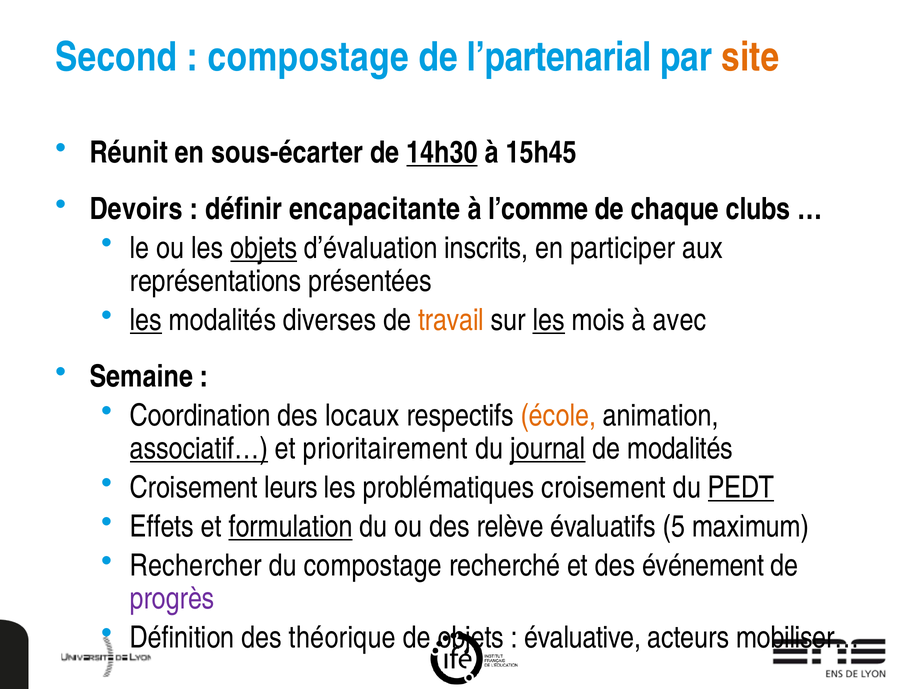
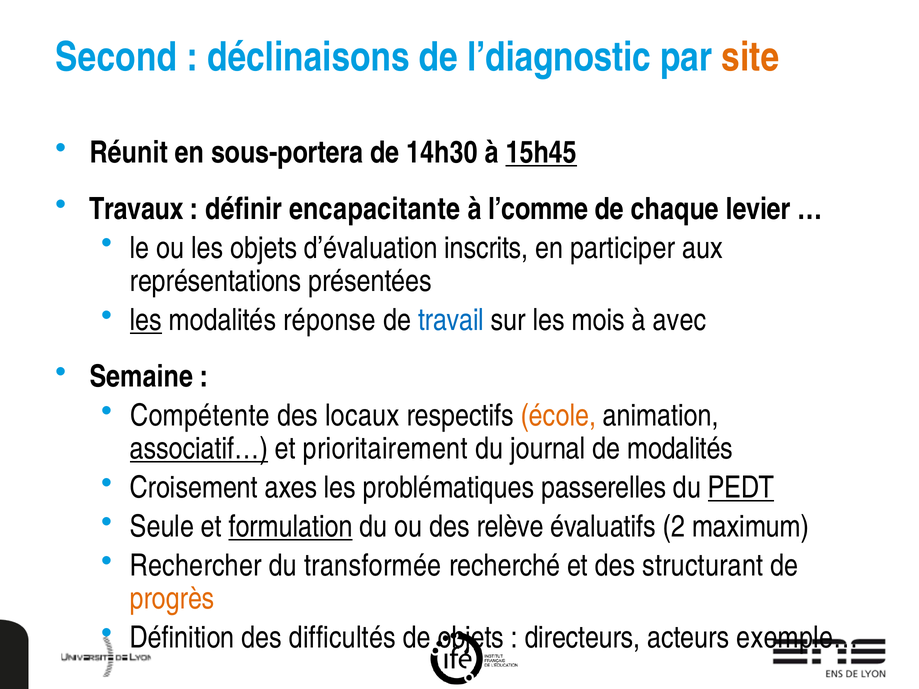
compostage: compostage -> déclinaisons (308, 58)
l’partenarial: l’partenarial -> l’diagnostic (559, 58)
sous-écarter: sous-écarter -> sous-portera (287, 153)
14h30 underline: present -> none (442, 153)
15h45 underline: none -> present (541, 153)
Devoirs: Devoirs -> Travaux (137, 209)
clubs: clubs -> levier (758, 209)
objets underline: present -> none (264, 248)
diverses: diverses -> réponse (329, 320)
travail colour: orange -> blue (451, 320)
les underline: present -> none (549, 320)
Coordination: Coordination -> Compétente (200, 416)
journal underline: present -> none (548, 449)
leurs: leurs -> axes (291, 488)
problématiques croisement: croisement -> passerelles (604, 488)
Effets: Effets -> Seule (162, 527)
5: 5 -> 2 (674, 527)
du compostage: compostage -> transformée (373, 566)
événement: événement -> structurant (703, 566)
progrès colour: purple -> orange (172, 599)
théorique: théorique -> difficultés (342, 638)
évaluative: évaluative -> directeurs (582, 638)
mobiliser…: mobiliser… -> exemple… (797, 638)
